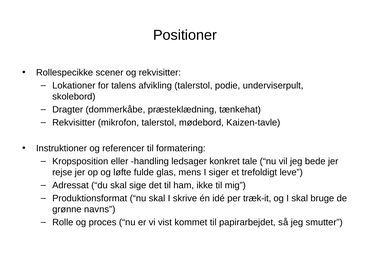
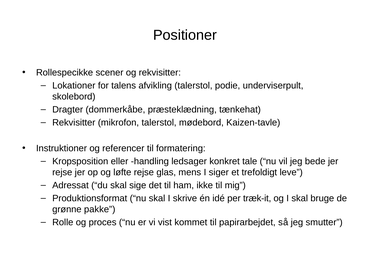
løfte fulde: fulde -> rejse (144, 173)
navns: navns -> pakke (100, 210)
